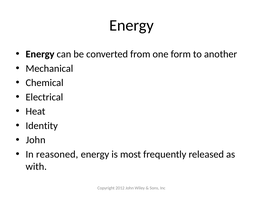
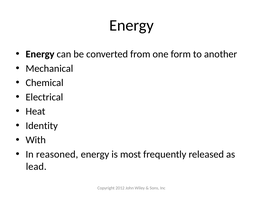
John: John -> With (36, 140)
with: with -> lead (36, 167)
